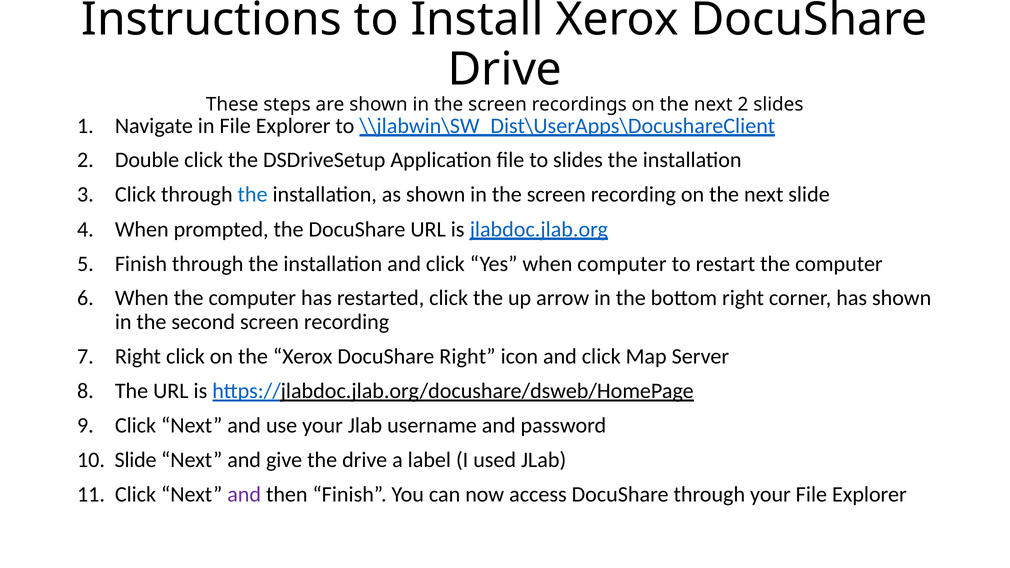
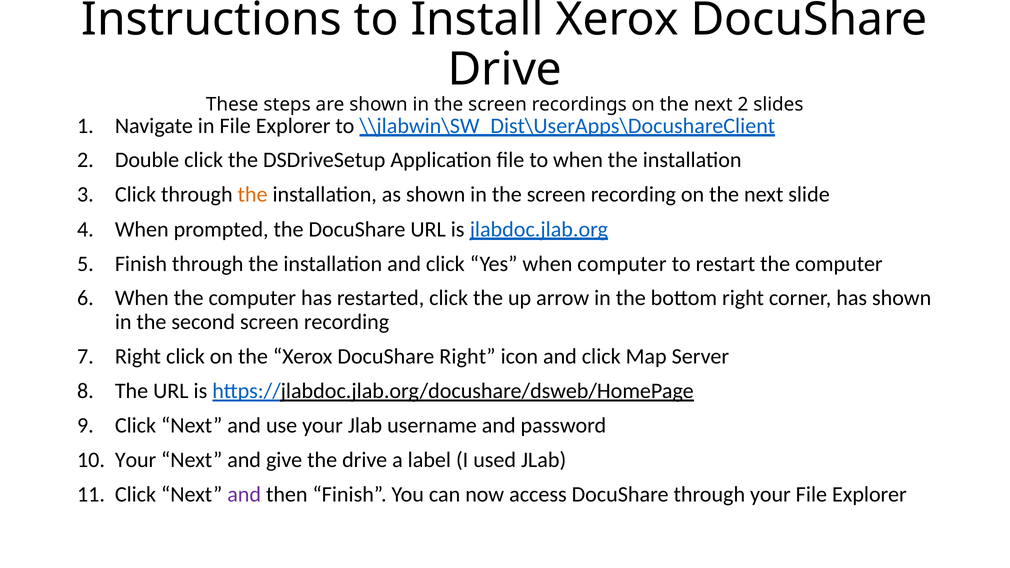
to slides: slides -> when (578, 160)
the colour: blue -> orange (253, 195)
Slide: Slide -> Your (136, 460)
